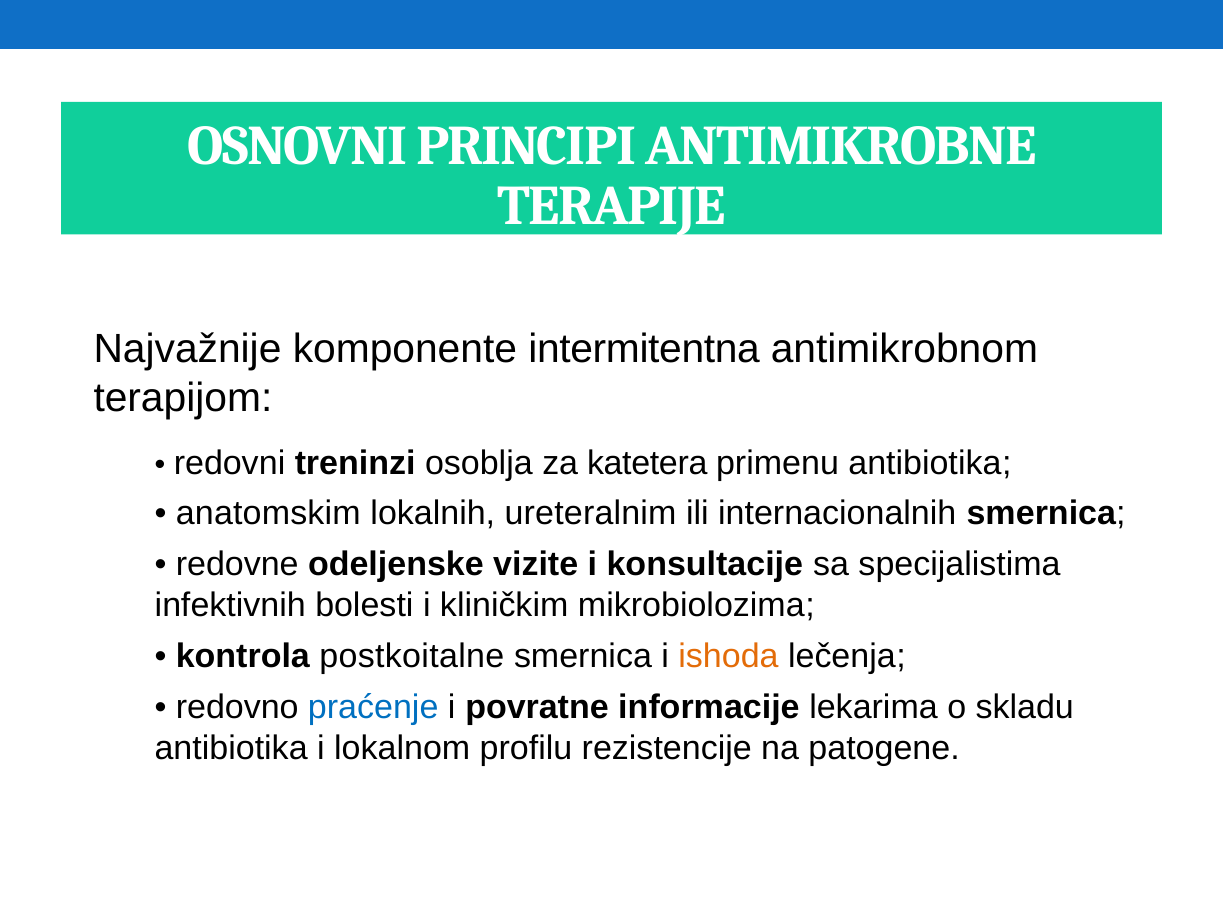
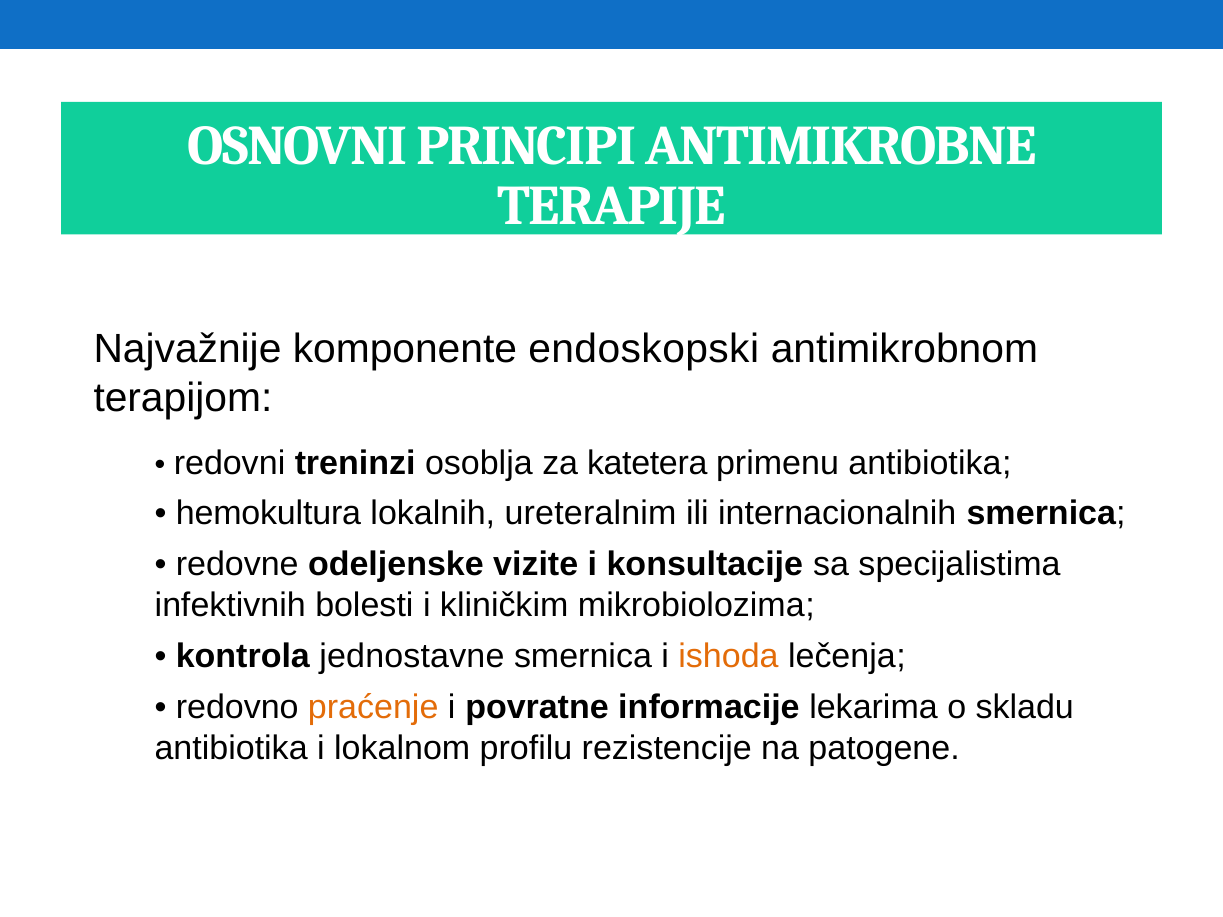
intermitentna: intermitentna -> endoskopski (644, 349)
anatomskim: anatomskim -> hemokultura (268, 514)
postkoitalne: postkoitalne -> jednostavne (412, 657)
praćenje colour: blue -> orange (373, 708)
